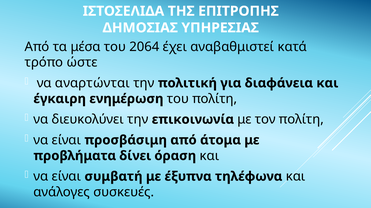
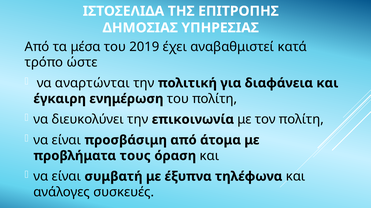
2064: 2064 -> 2019 (144, 47)
δίνει: δίνει -> τους (135, 156)
